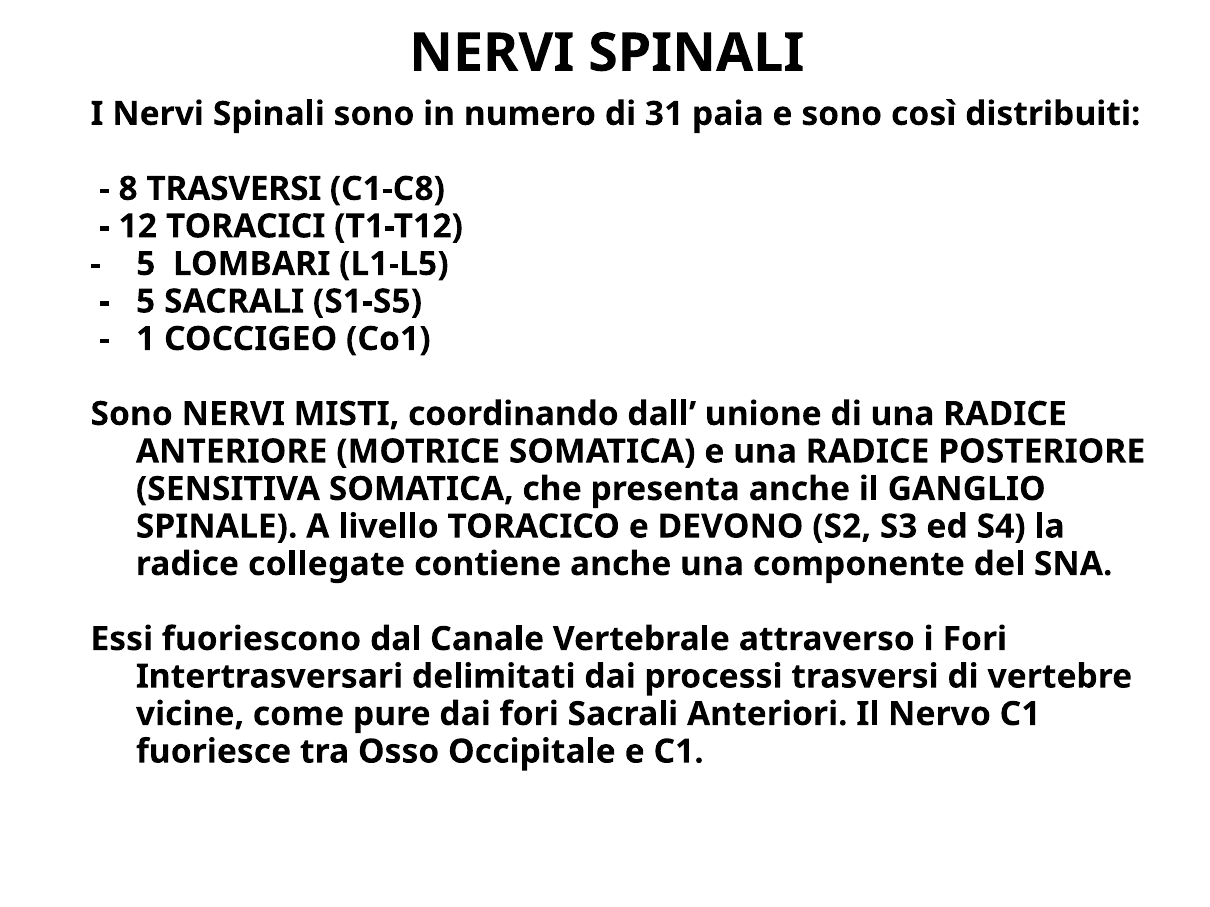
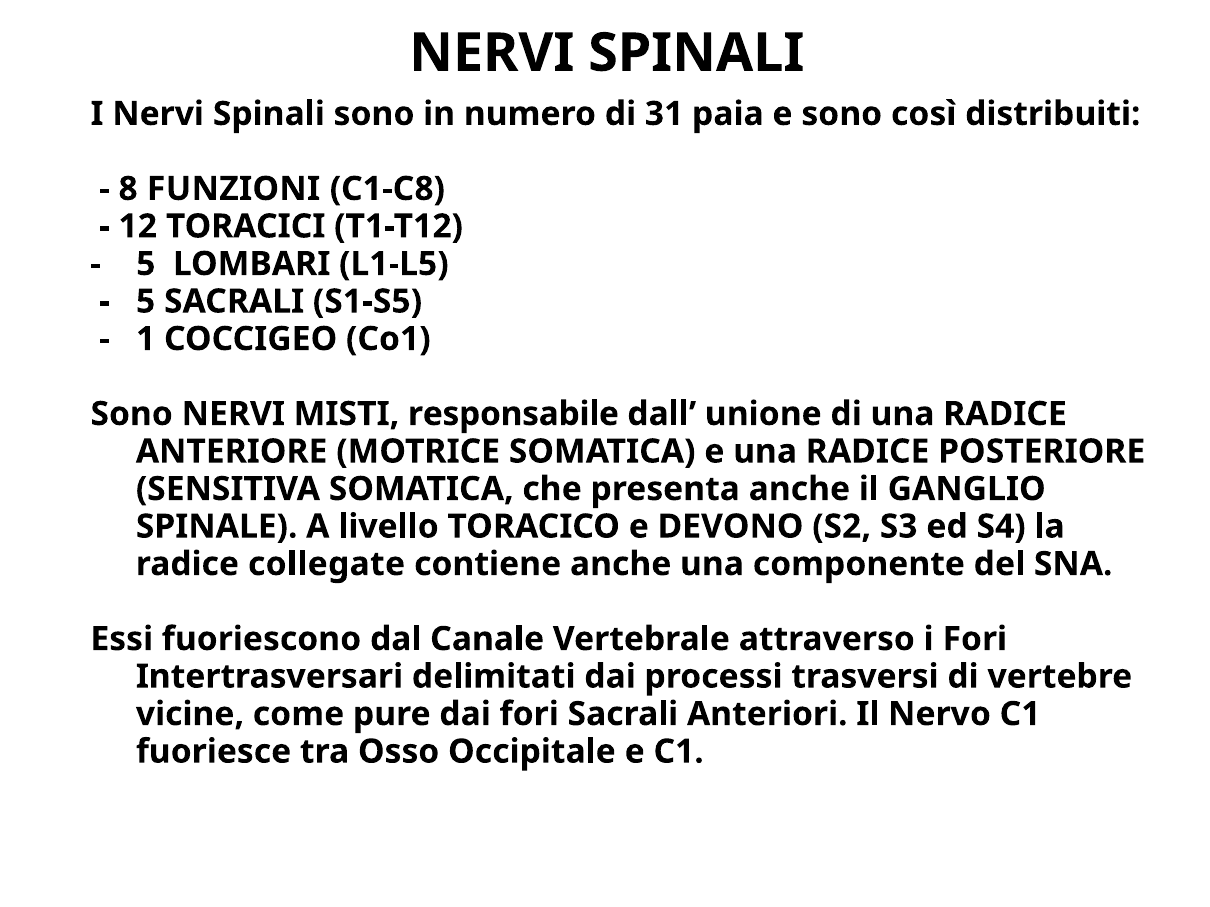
8 TRASVERSI: TRASVERSI -> FUNZIONI (234, 189)
coordinando: coordinando -> responsabile (513, 414)
